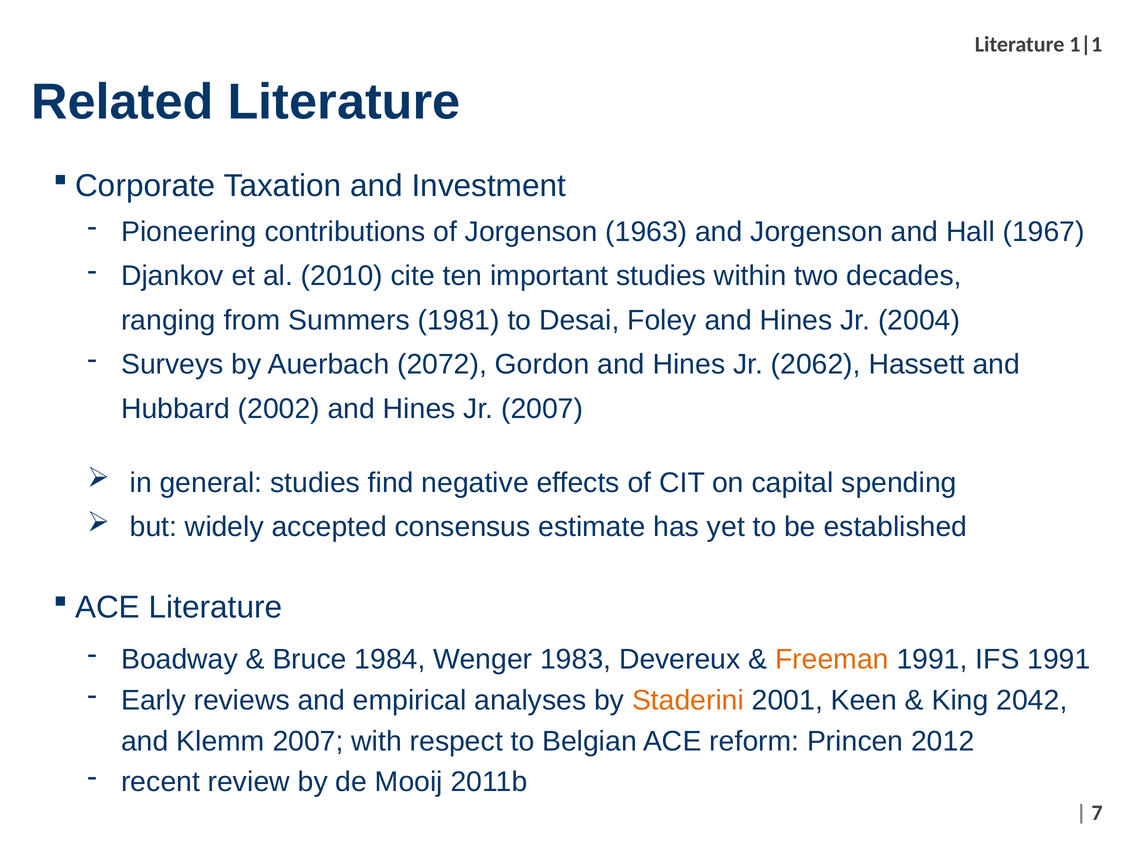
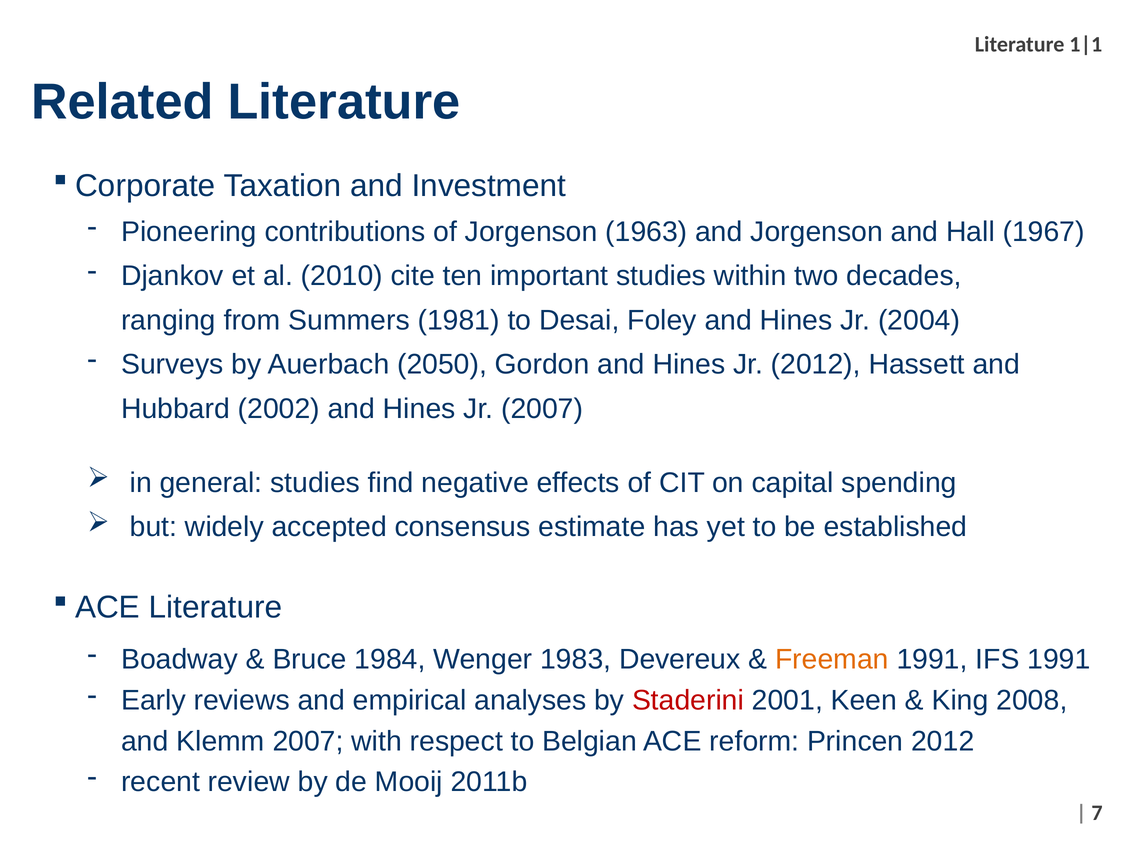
2072: 2072 -> 2050 (442, 365)
Jr 2062: 2062 -> 2012 (816, 365)
Staderini colour: orange -> red (688, 700)
2042: 2042 -> 2008 (1032, 700)
